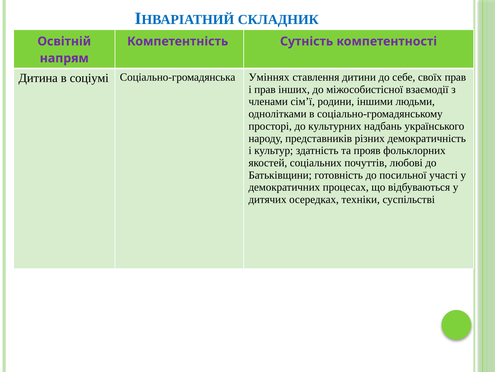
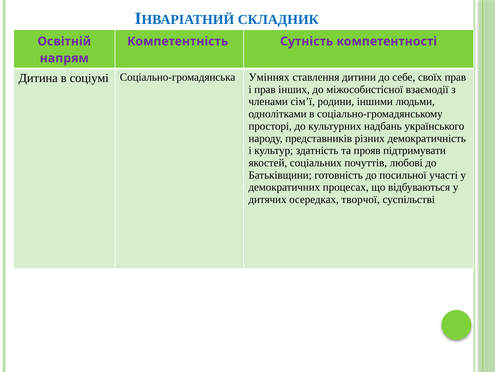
фольклорних: фольклорних -> підтримувати (415, 150)
техніки: техніки -> творчої (361, 199)
